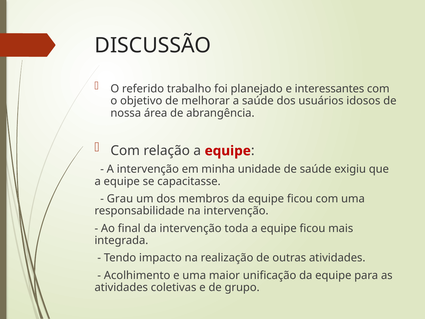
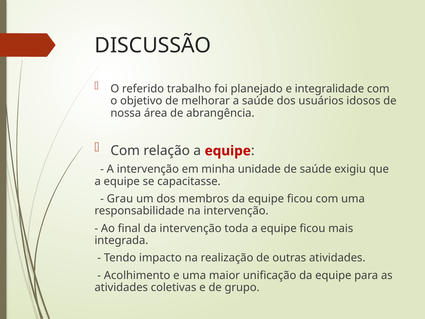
interessantes: interessantes -> integralidade (329, 89)
